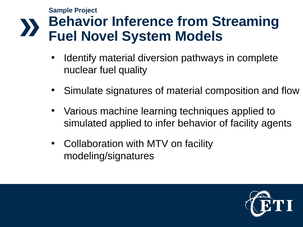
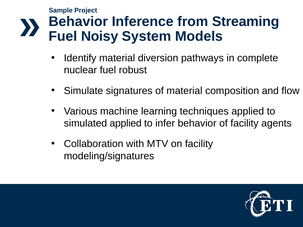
Novel: Novel -> Noisy (100, 36)
quality: quality -> robust (133, 70)
